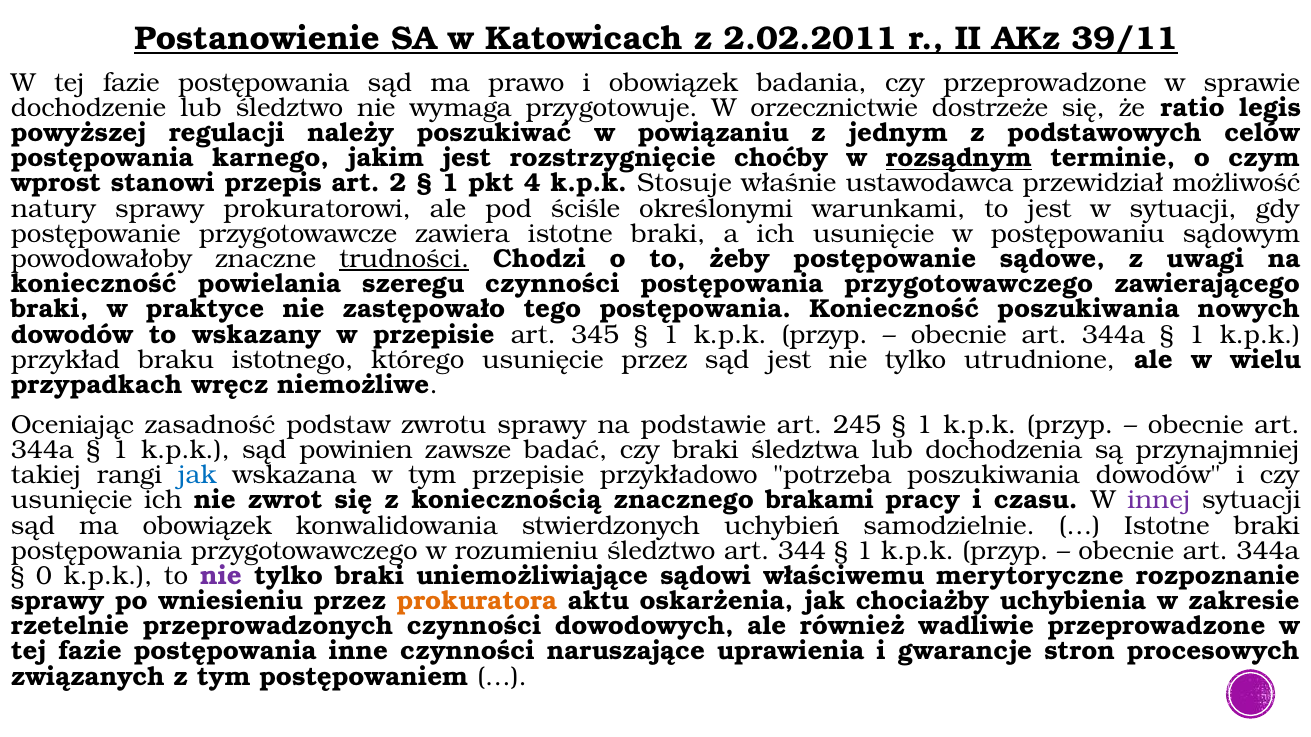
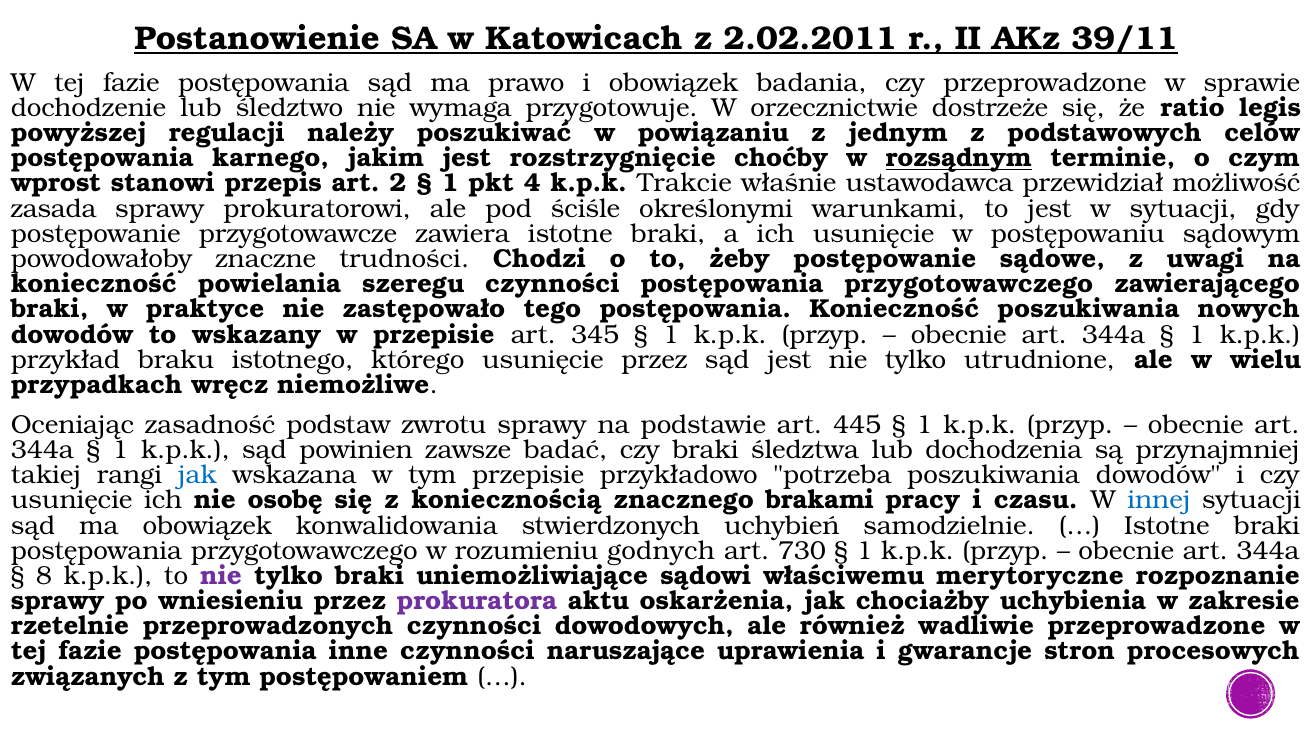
Stosuje: Stosuje -> Trakcie (684, 183)
natury: natury -> zasada (54, 209)
trudności underline: present -> none (404, 259)
245: 245 -> 445 (857, 425)
zwrot: zwrot -> osobę (285, 501)
innej colour: purple -> blue (1159, 501)
rozumieniu śledztwo: śledztwo -> godnych (661, 551)
344: 344 -> 730 (802, 551)
0: 0 -> 8 (44, 576)
prokuratora colour: orange -> purple (477, 601)
